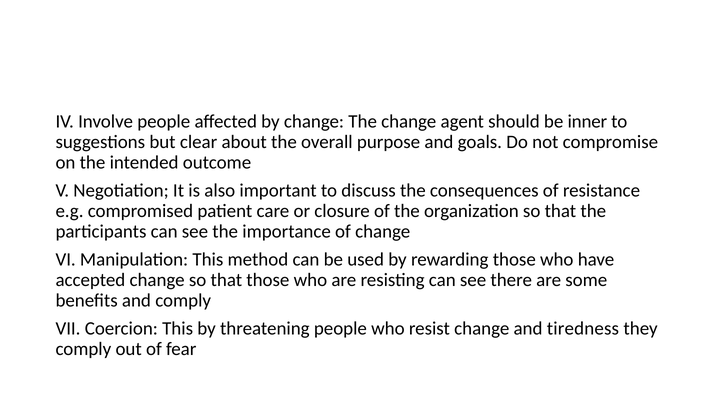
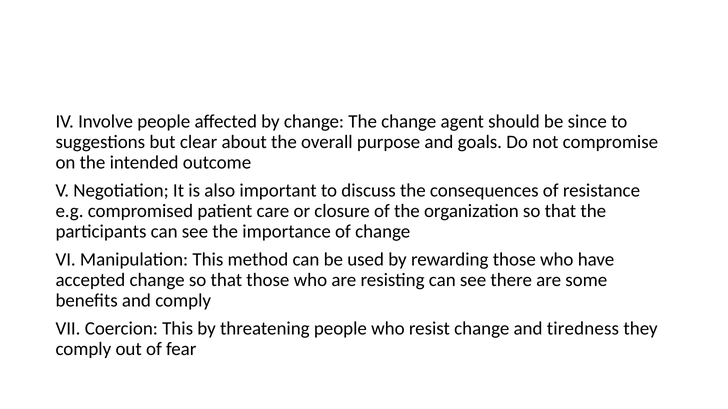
inner: inner -> since (587, 122)
